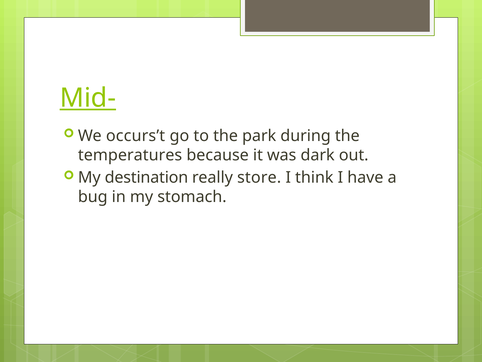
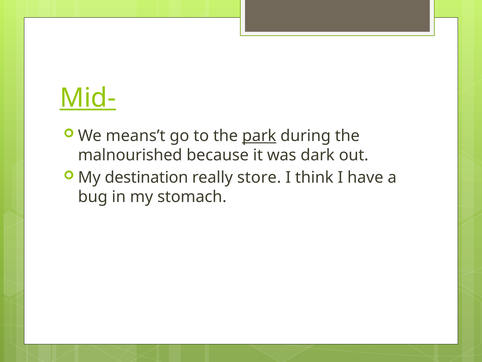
occurs’t: occurs’t -> means’t (136, 136)
park underline: none -> present (259, 136)
temperatures: temperatures -> malnourished (130, 155)
